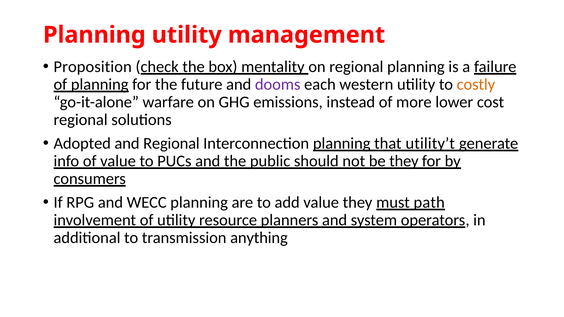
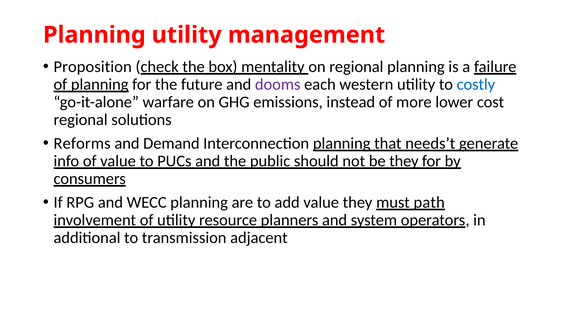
costly colour: orange -> blue (476, 84)
Adopted: Adopted -> Reforms (82, 144)
and Regional: Regional -> Demand (171, 144)
utility’t: utility’t -> needs’t (430, 144)
anything: anything -> adjacent (259, 238)
